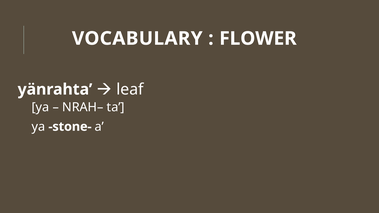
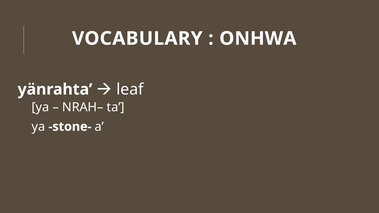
FLOWER: FLOWER -> ONHWA (258, 39)
